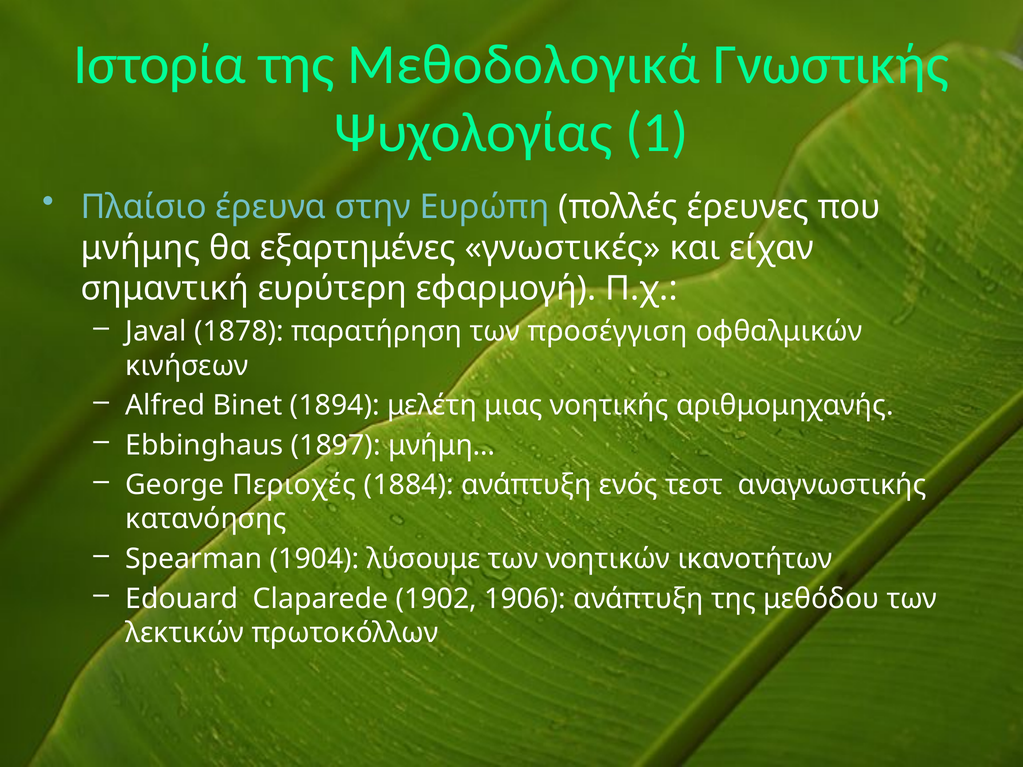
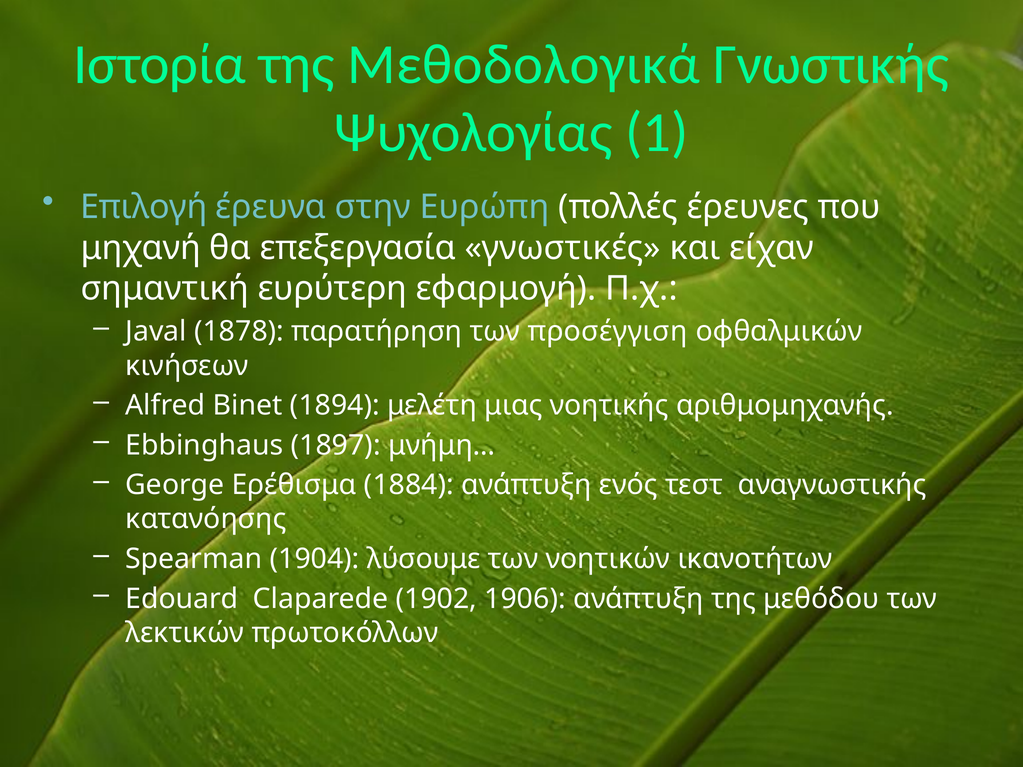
Πλαίσιο: Πλαίσιο -> Επιλογή (144, 207)
μνήμης: μνήμης -> μηχανή (141, 248)
εξαρτημένες: εξαρτημένες -> επεξεργασία (358, 248)
Περιοχές: Περιοχές -> Ερέθισμα (294, 485)
